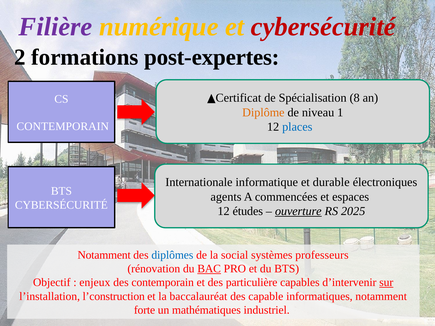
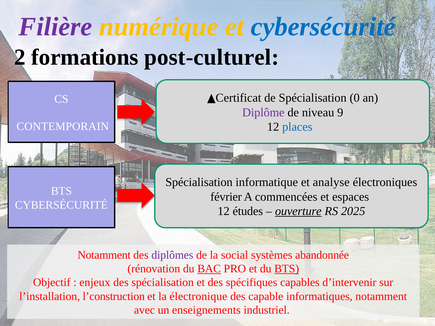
cybersécurité colour: red -> blue (323, 27)
post-expertes: post-expertes -> post-culturel (212, 57)
8: 8 -> 0 (355, 98)
Diplôme colour: orange -> purple (263, 112)
1: 1 -> 9 (340, 112)
Internationale: Internationale -> Spécialisation (199, 182)
durable: durable -> analyse (331, 182)
agents: agents -> février (226, 197)
diplômes colour: blue -> purple (172, 255)
professeurs: professeurs -> abandonnée (322, 255)
BTS underline: none -> present (287, 269)
des contemporain: contemporain -> spécialisation (163, 283)
particulière: particulière -> spécifiques (252, 283)
sur underline: present -> none (386, 283)
baccalauréat: baccalauréat -> électronique (198, 296)
forte: forte -> avec (144, 310)
mathématiques: mathématiques -> enseignements (206, 310)
